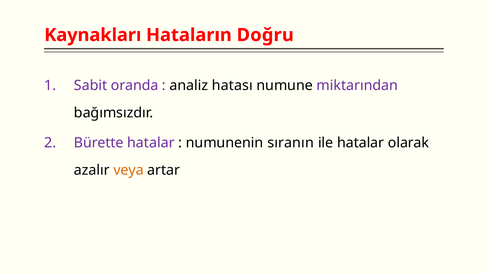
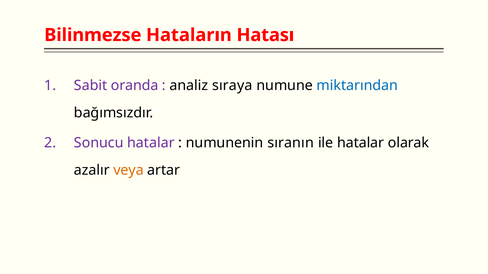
Kaynakları: Kaynakları -> Bilinmezse (93, 35)
Doğru: Doğru -> Hatası (265, 35)
hatası: hatası -> sıraya (232, 86)
miktarından colour: purple -> blue (357, 86)
Bürette: Bürette -> Sonucu (99, 143)
